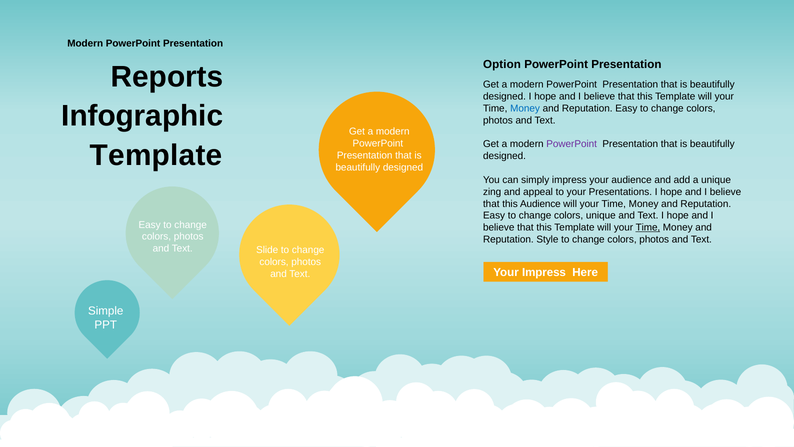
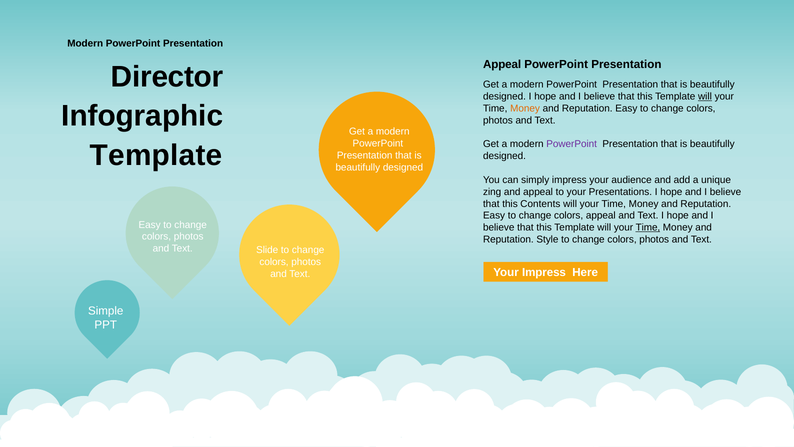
Option: Option -> Appeal (502, 64)
Reports: Reports -> Director (167, 77)
will underline: none -> present (705, 96)
Money colour: blue -> orange (525, 108)
this Audience: Audience -> Contents (540, 204)
colors unique: unique -> appeal (601, 216)
